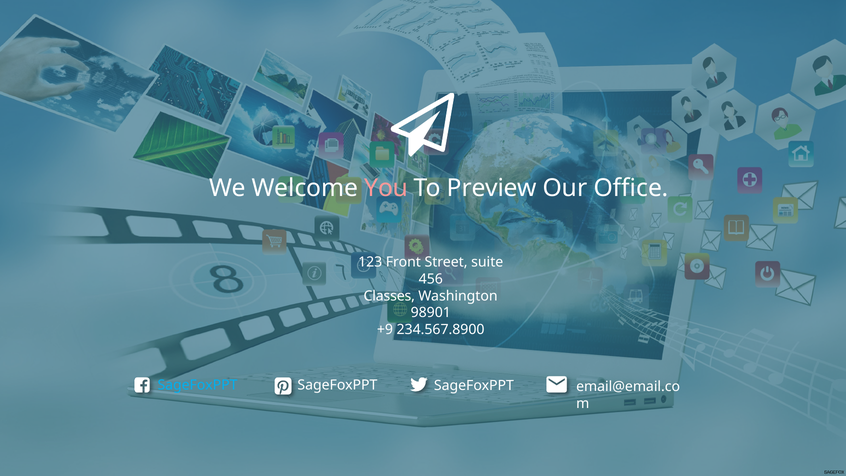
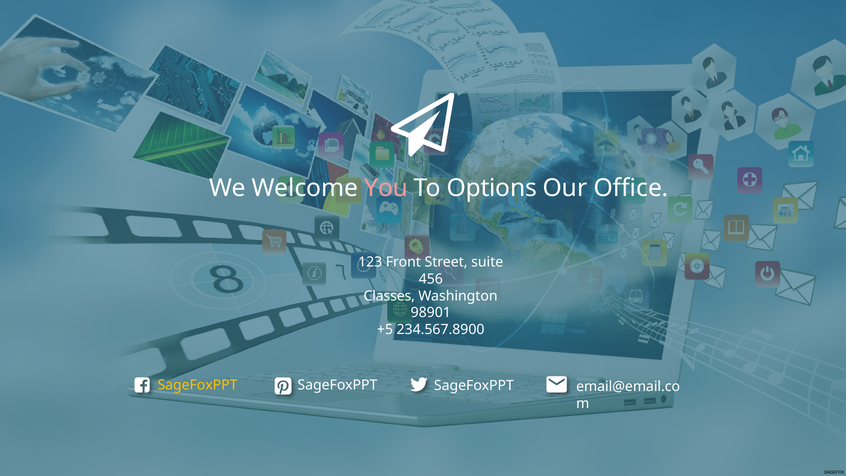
Preview: Preview -> Options (492, 188)
+9: +9 -> +5 (385, 330)
SageFoxPPT colour: light blue -> yellow (198, 385)
